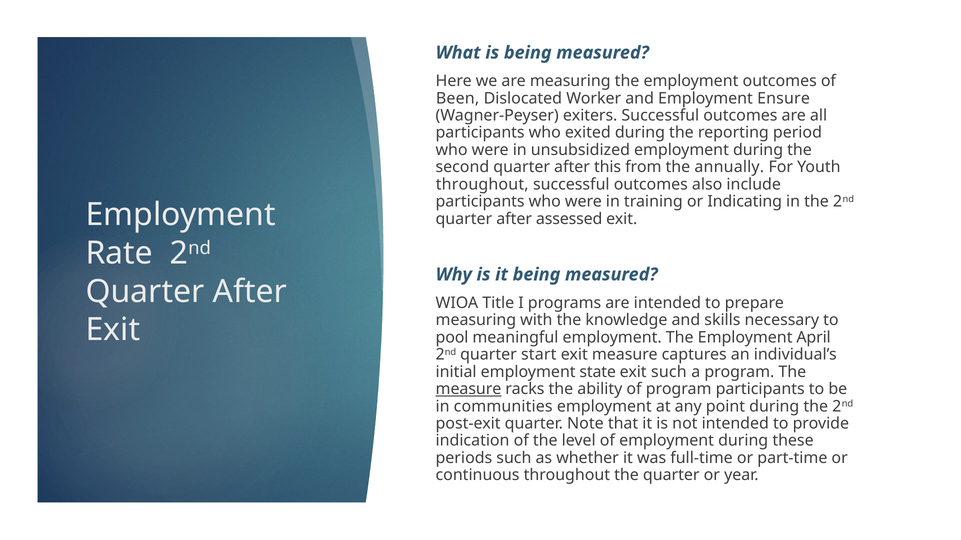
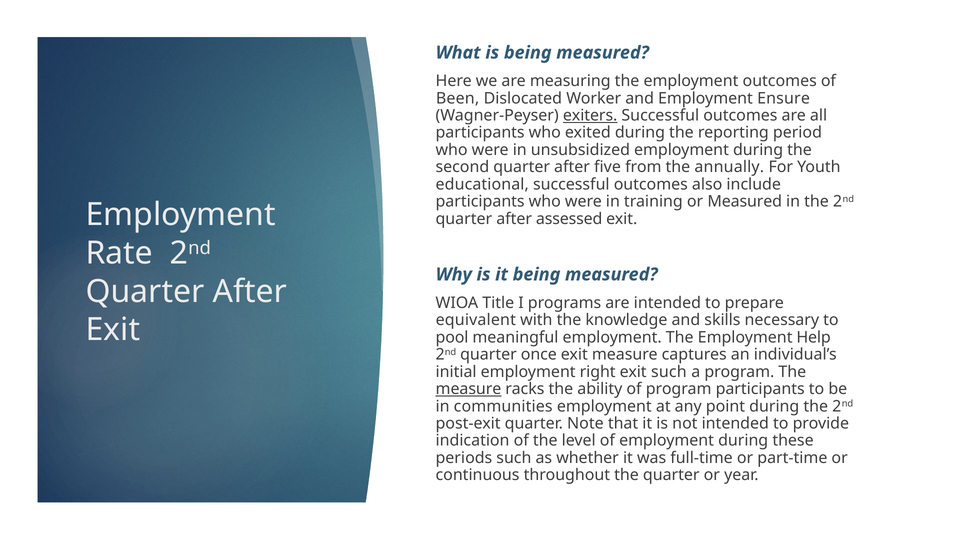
exiters underline: none -> present (590, 116)
this: this -> five (607, 167)
throughout: throughout -> educational (482, 185)
or Indicating: Indicating -> Measured (745, 202)
measuring: measuring -> equivalent (476, 320)
April: April -> Help (814, 338)
start: start -> once (539, 355)
state: state -> right (598, 372)
